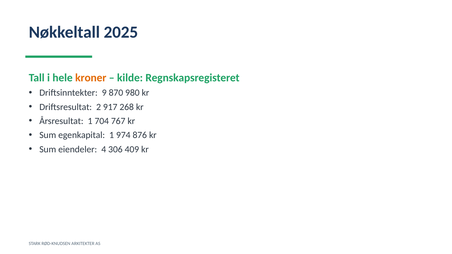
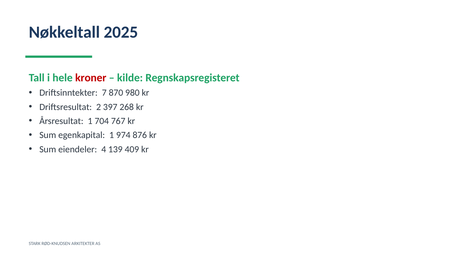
kroner colour: orange -> red (91, 78)
9: 9 -> 7 (104, 93)
917: 917 -> 397 (110, 107)
306: 306 -> 139 (115, 149)
